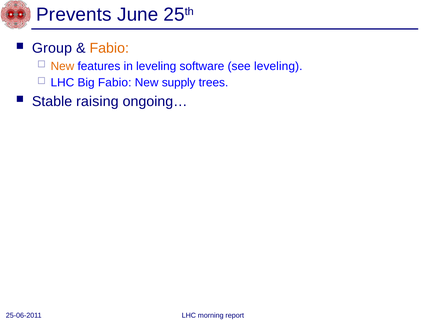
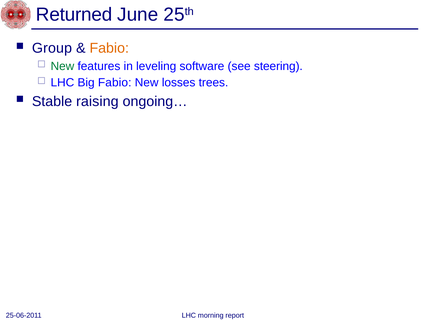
Prevents: Prevents -> Returned (74, 15)
New colour: orange -> green (62, 66)
see leveling: leveling -> steering (278, 66)
supply: supply -> losses (179, 83)
